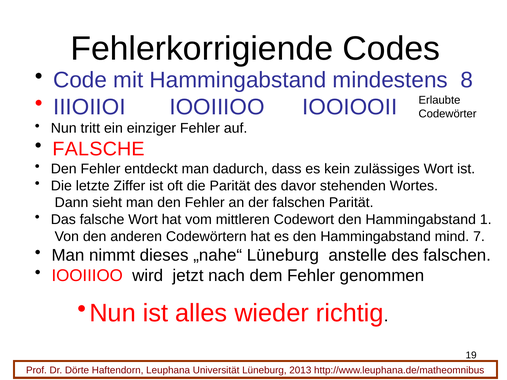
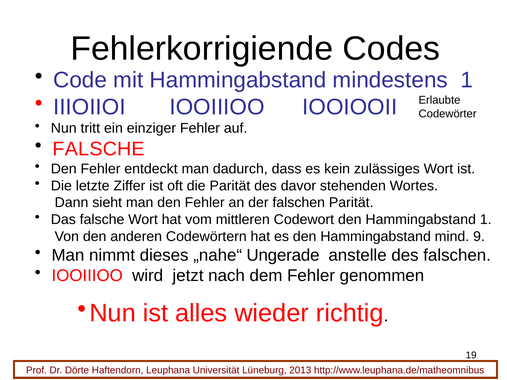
mindestens 8: 8 -> 1 (467, 80)
7: 7 -> 9 (479, 237)
„nahe“ Lüneburg: Lüneburg -> Ungerade (283, 255)
